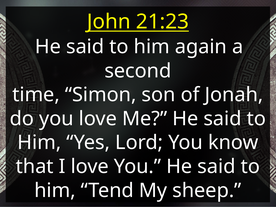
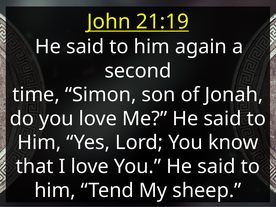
21:23: 21:23 -> 21:19 (162, 22)
